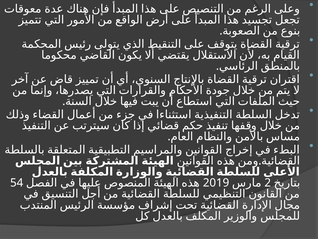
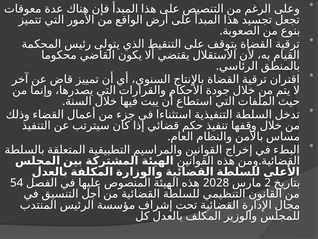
2019: 2019 -> 2028 (216, 183)
